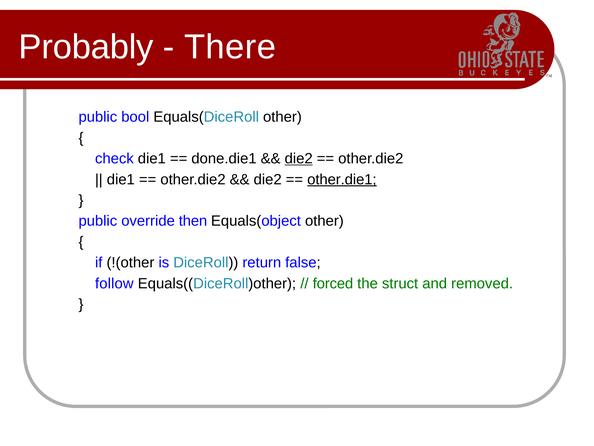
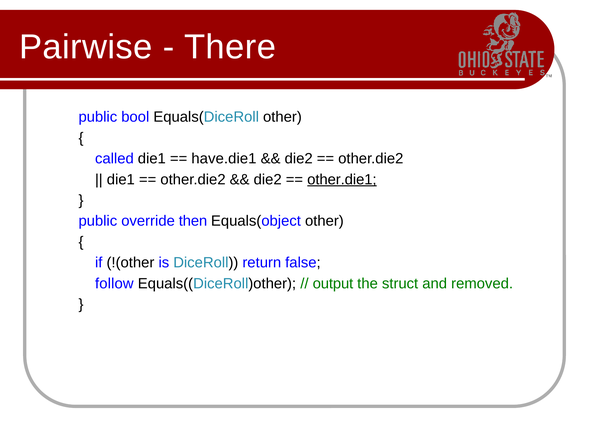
Probably: Probably -> Pairwise (86, 47)
check: check -> called (114, 158)
done.die1: done.die1 -> have.die1 (224, 158)
die2 underline: present -> none (299, 158)
forced: forced -> output (333, 283)
